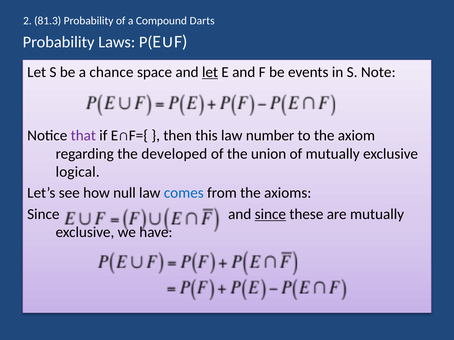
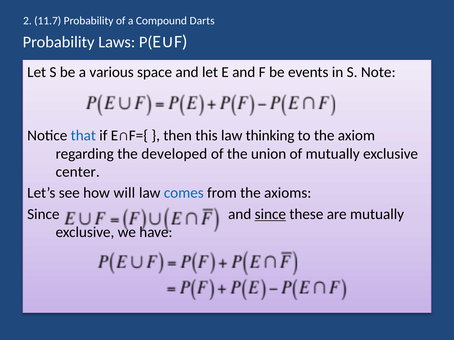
81.3: 81.3 -> 11.7 (48, 21)
chance: chance -> various (112, 72)
let underline: present -> none (210, 72)
that colour: purple -> blue (83, 136)
number: number -> thinking (270, 136)
logical: logical -> center (78, 172)
null: null -> will (124, 193)
